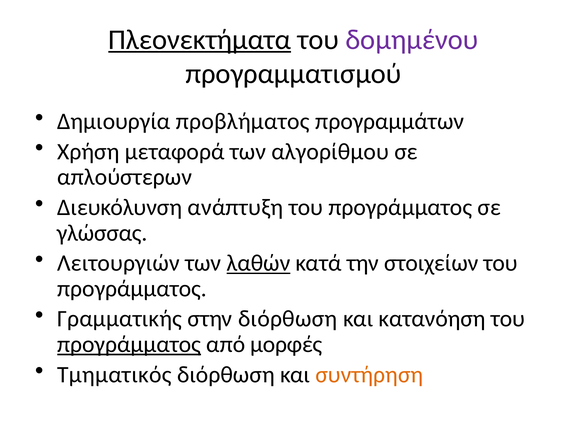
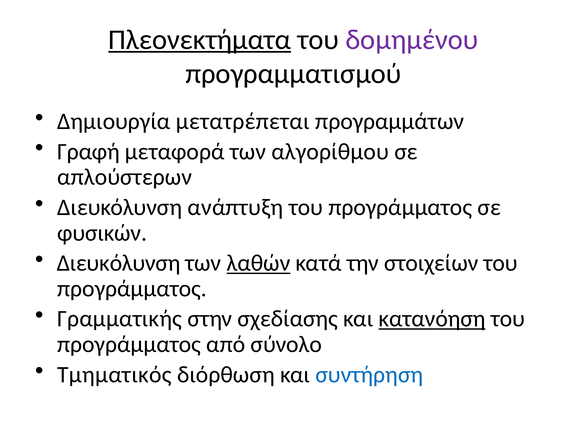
προβλήματος: προβλήματος -> μετατρέπεται (243, 121)
Χρήση: Χρήση -> Γραφή (89, 152)
γλώσσας: γλώσσας -> φυσικών (102, 233)
Λειτουργιών: Λειτουργιών -> Διευκόλυνση (119, 263)
στην διόρθωση: διόρθωση -> σχεδίασης (288, 319)
κατανόηση underline: none -> present (432, 319)
προγράμματος underline: present -> none (129, 345)
μορφές: μορφές -> σύνολο (286, 345)
συντήρηση colour: orange -> blue (369, 375)
